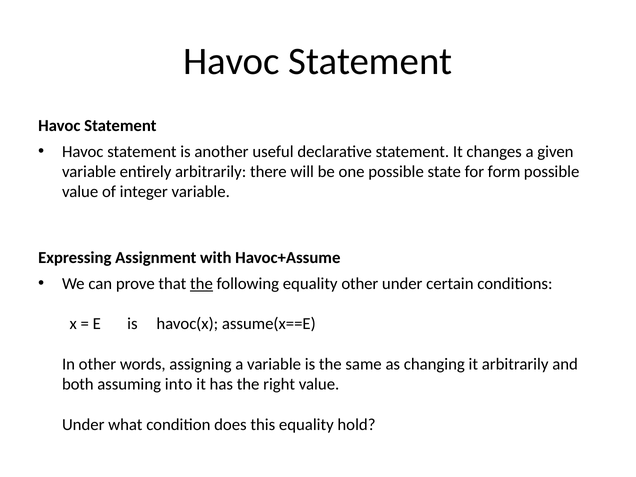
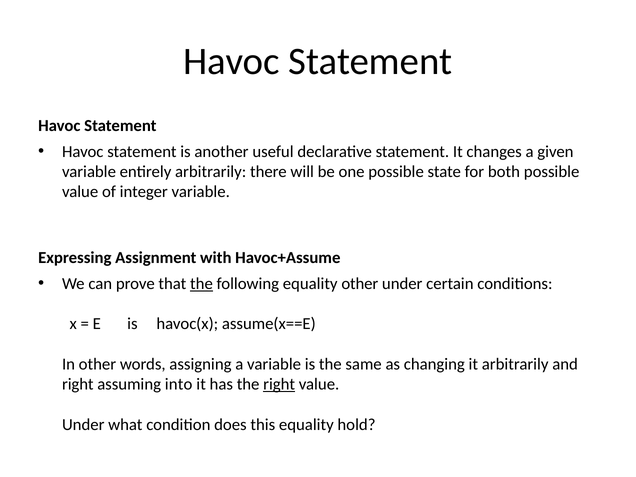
form: form -> both (504, 172)
both: both -> right (78, 384)
right underline: none -> present (279, 384)
